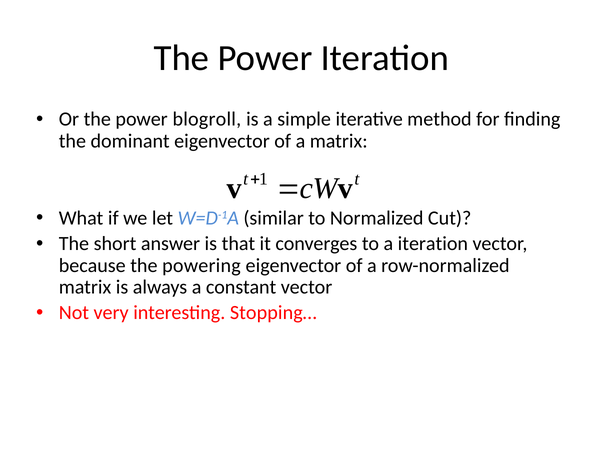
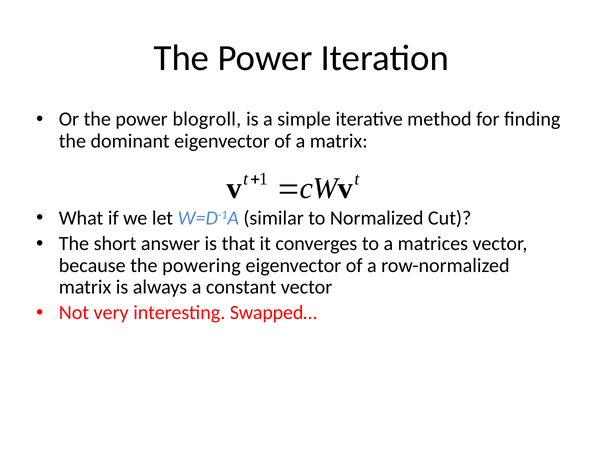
a iteration: iteration -> matrices (433, 244)
Stopping…: Stopping… -> Swapped… (273, 313)
